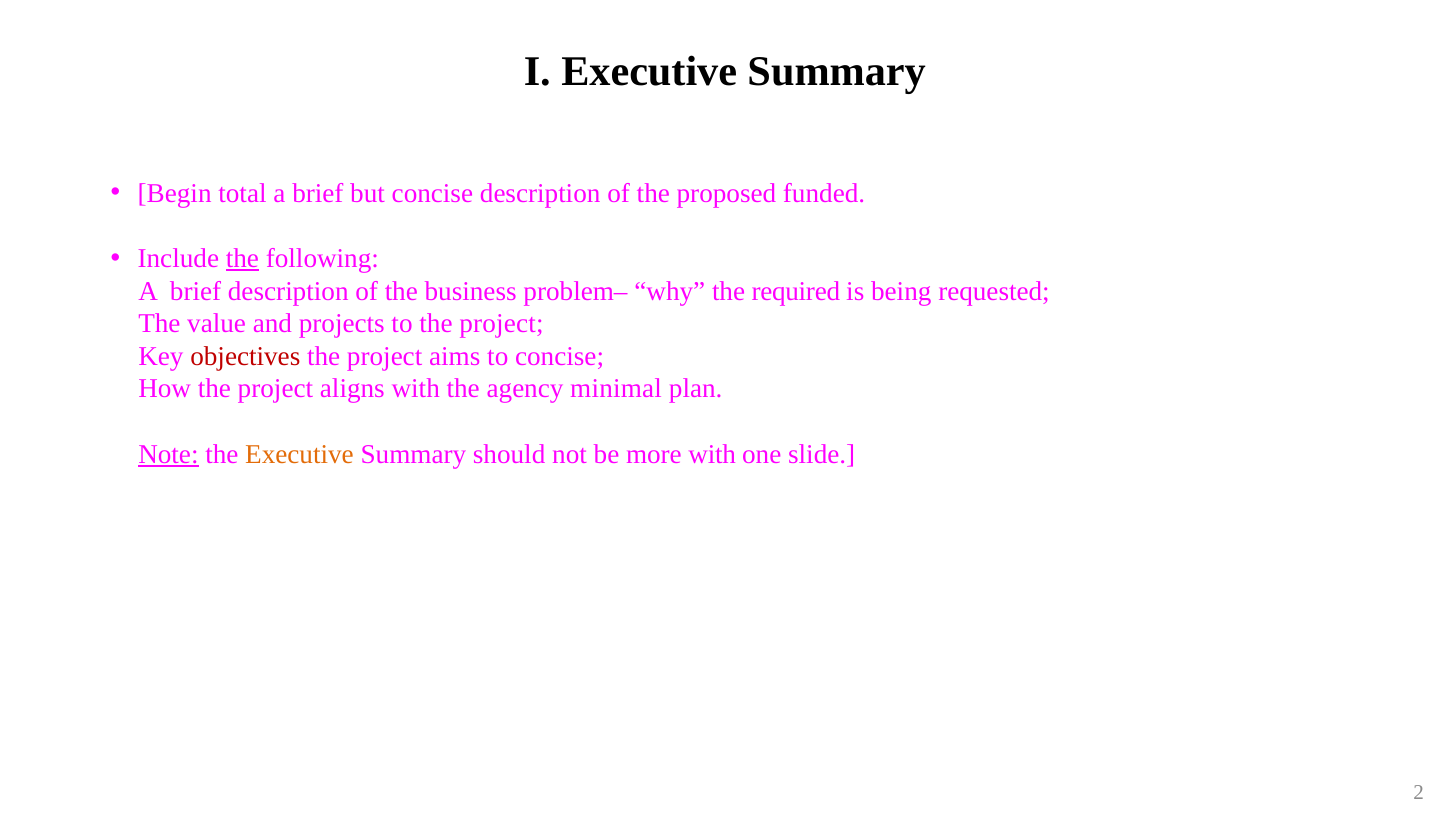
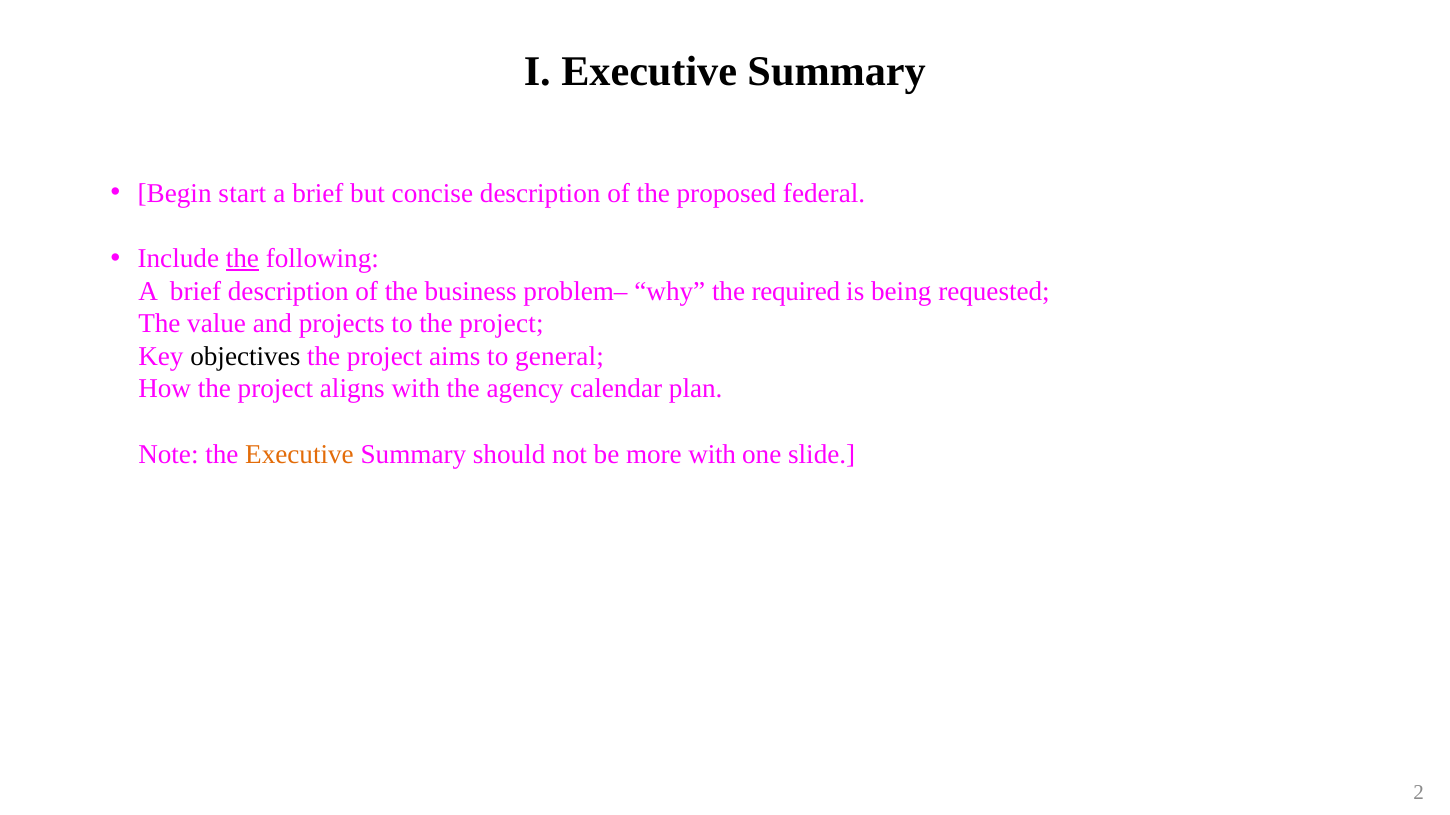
total: total -> start (242, 193)
funded: funded -> federal (824, 193)
objectives colour: red -> black (245, 357)
to concise: concise -> general (559, 357)
minimal: minimal -> calendar (616, 389)
Note underline: present -> none (168, 454)
